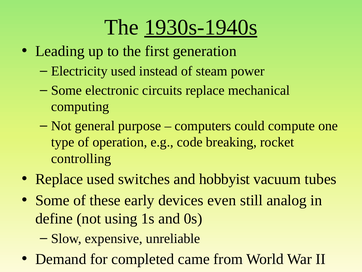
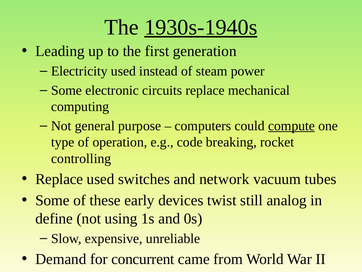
compute underline: none -> present (292, 126)
hobbyist: hobbyist -> network (224, 179)
even: even -> twist (222, 200)
completed: completed -> concurrent (143, 259)
